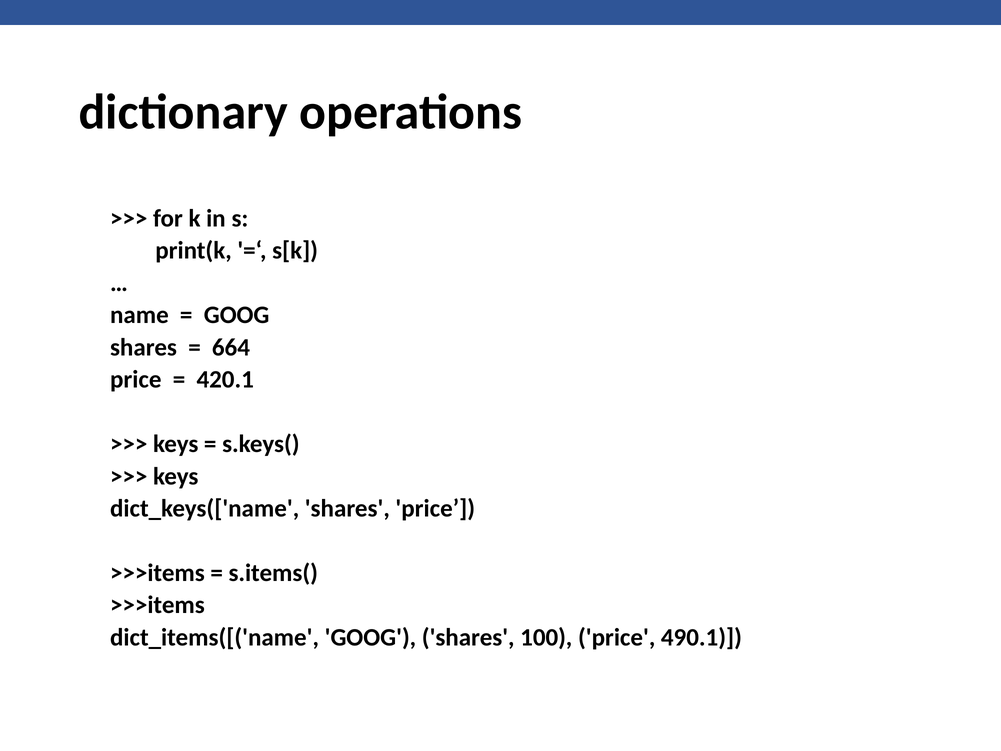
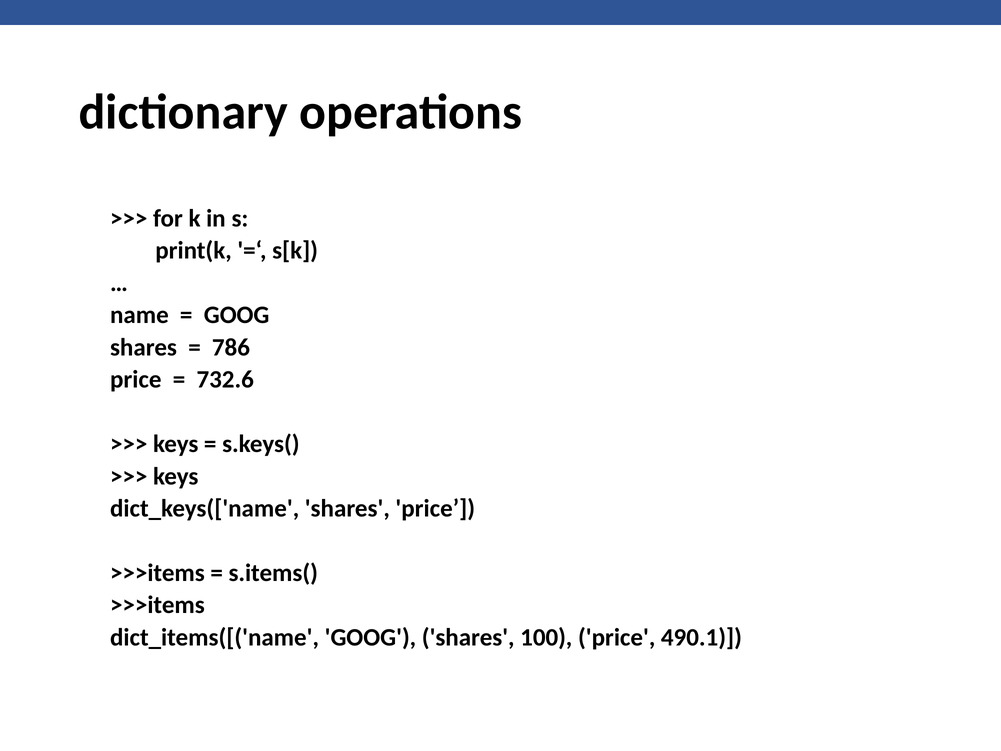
664: 664 -> 786 (231, 347)
420.1: 420.1 -> 732.6 (225, 379)
